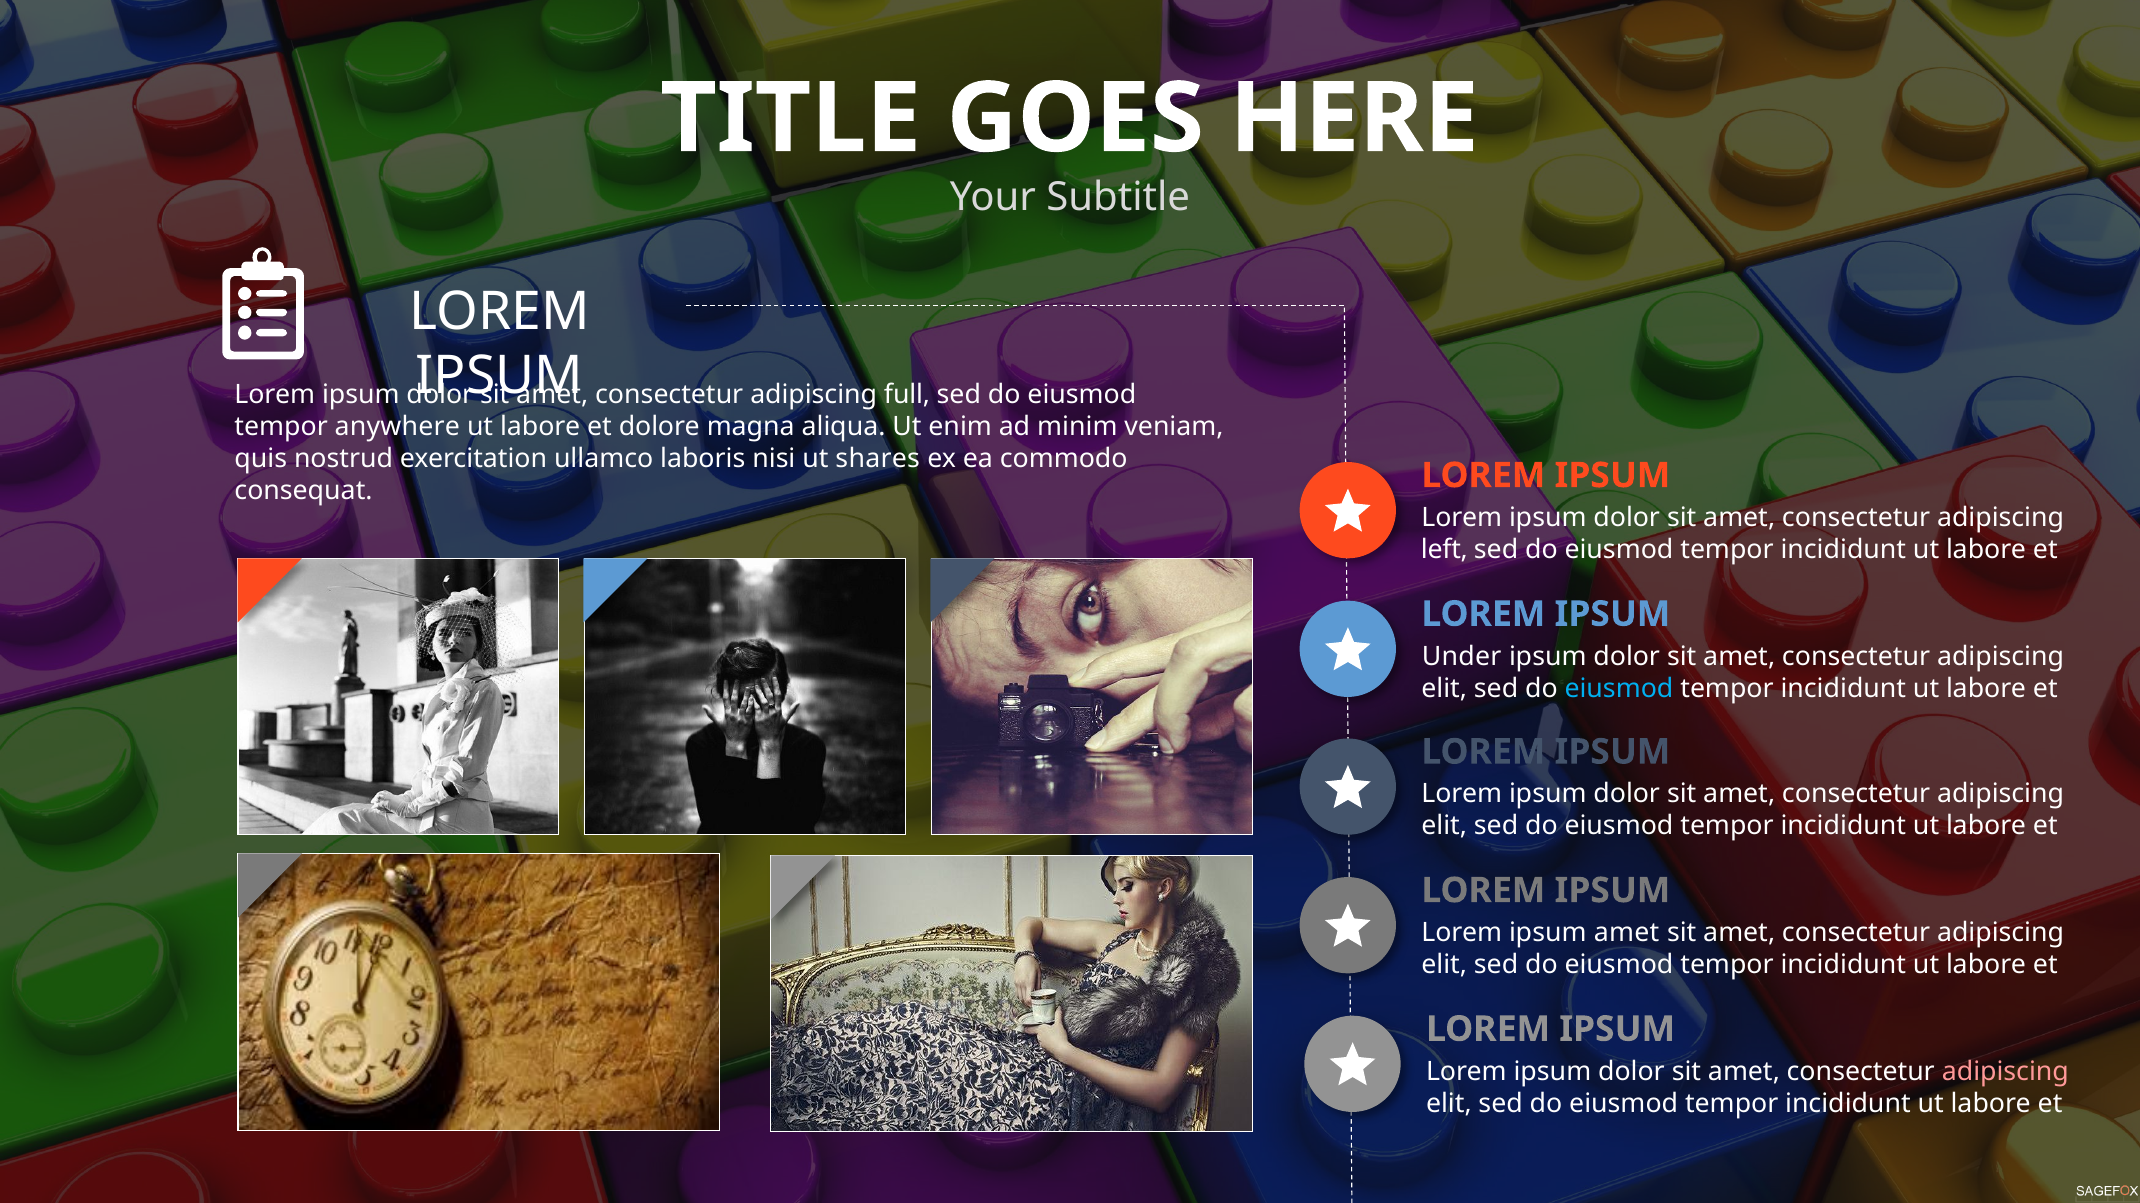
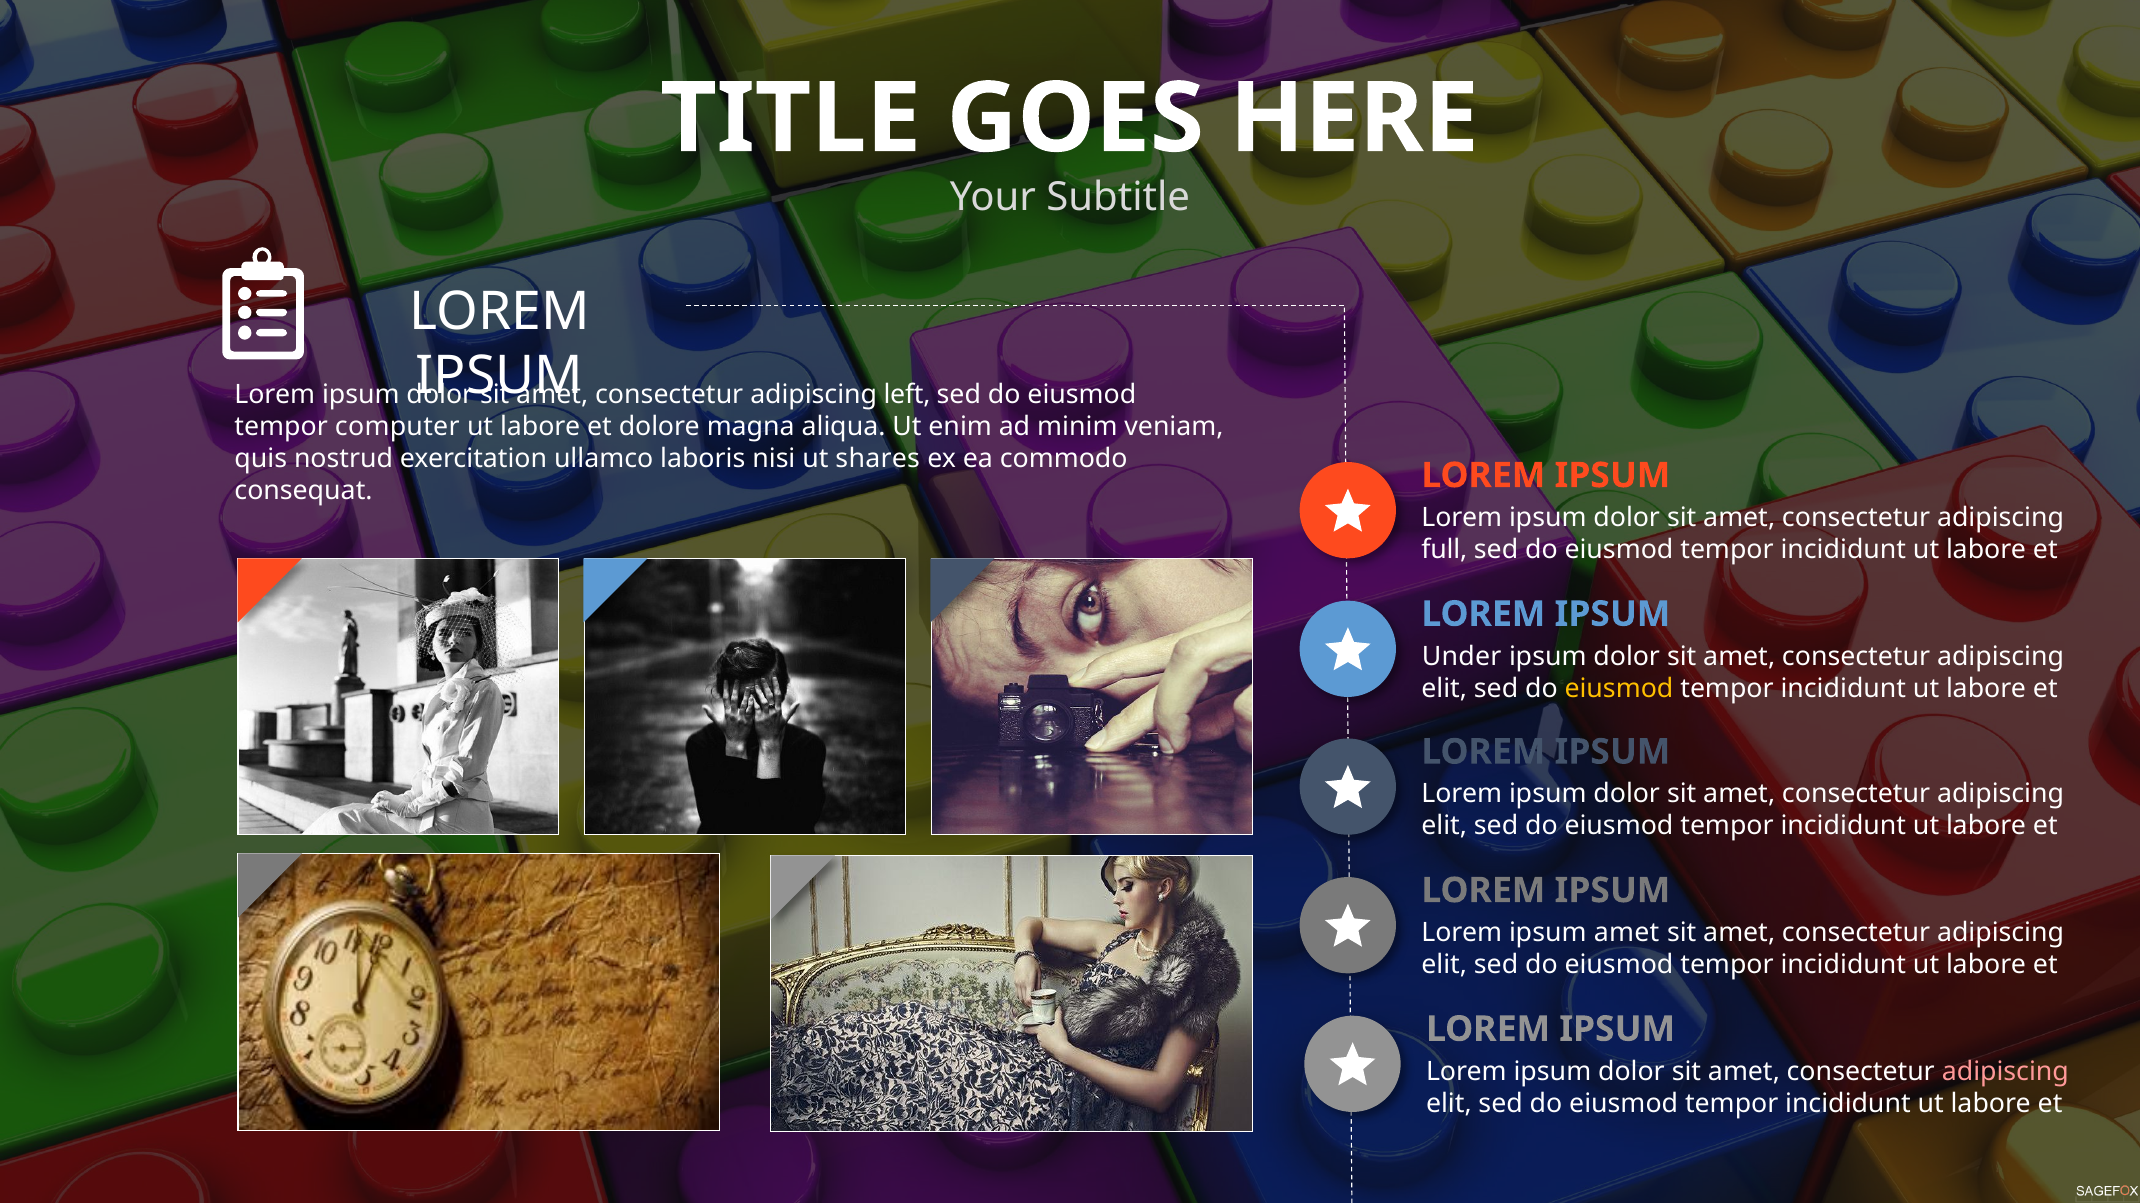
full: full -> left (907, 395)
anywhere: anywhere -> computer (397, 427)
left: left -> full (1444, 550)
eiusmod colour: light blue -> yellow (1619, 689)
